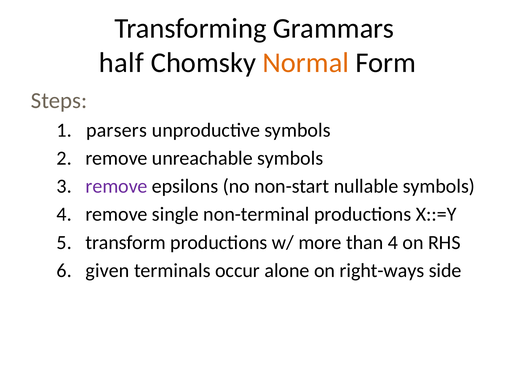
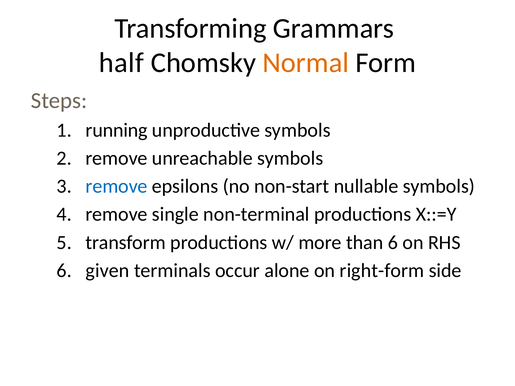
parsers: parsers -> running (117, 130)
remove colour: purple -> blue (117, 186)
than 4: 4 -> 6 (393, 243)
right-ways: right-ways -> right-form (382, 271)
